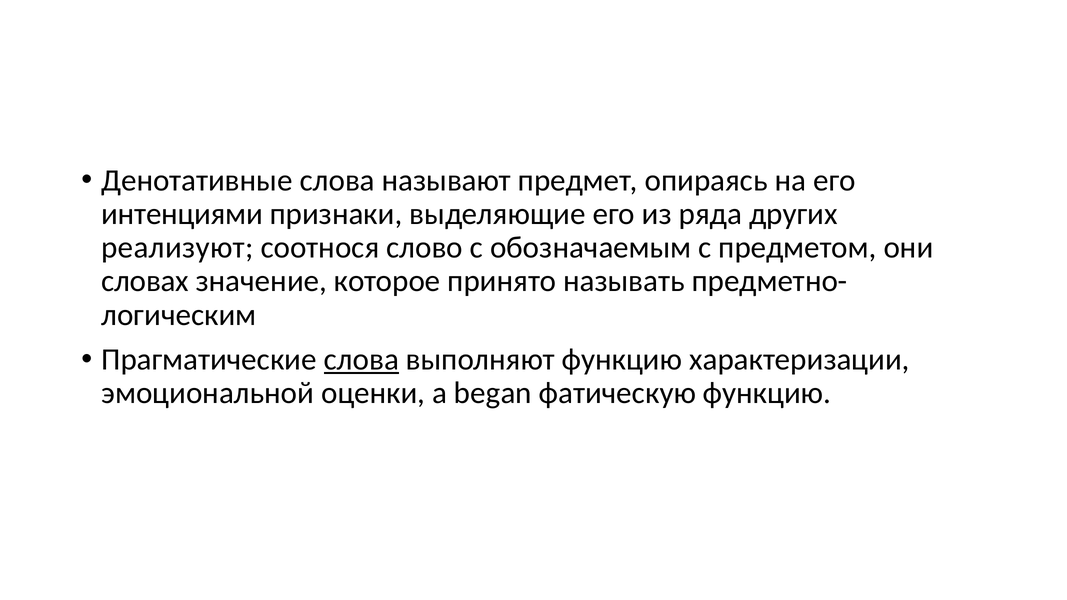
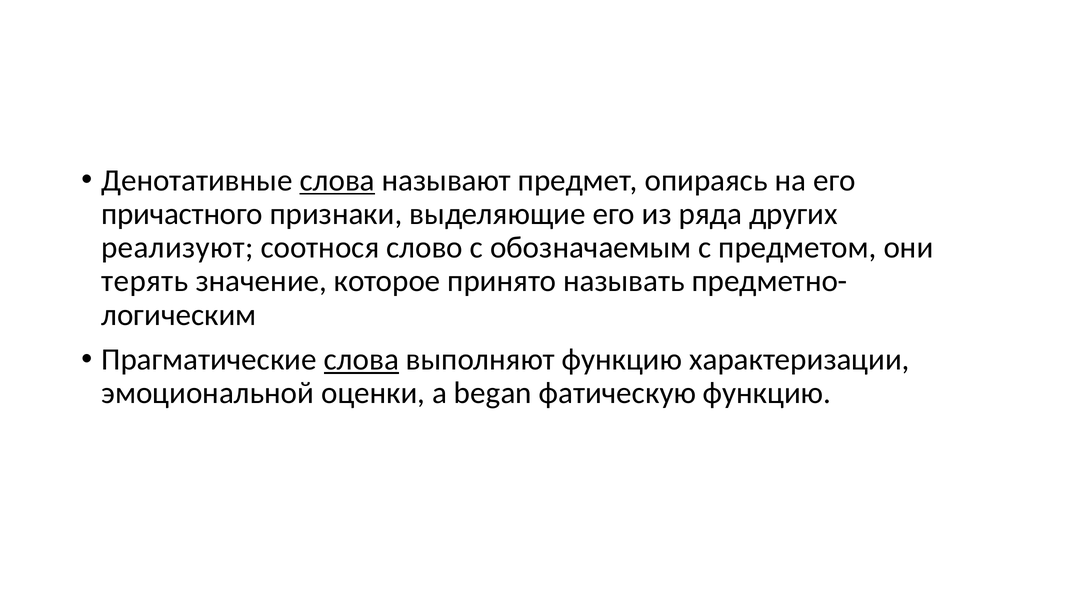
слова underline: none -> present (337, 180)
интенциями: интенциями -> причастного (182, 214)
словах: словах -> терять (145, 281)
